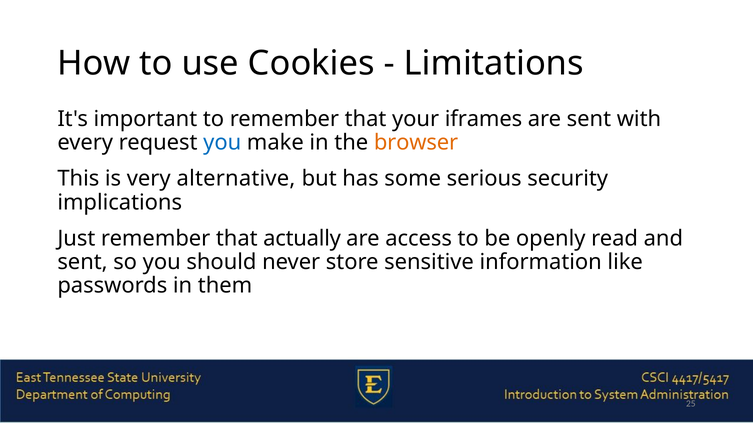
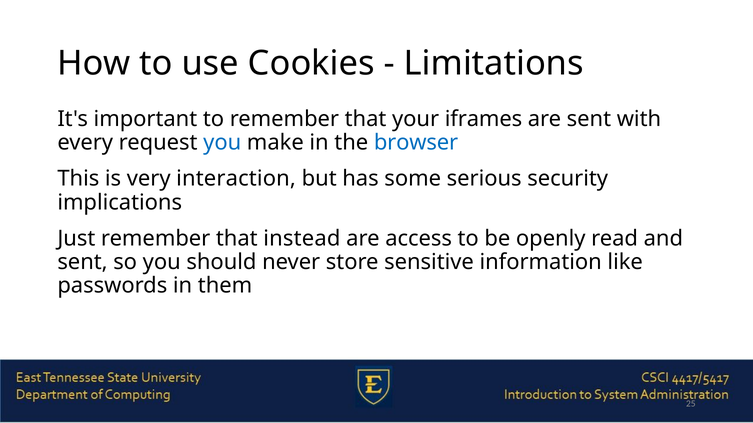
browser colour: orange -> blue (416, 143)
alternative: alternative -> interaction (236, 179)
actually: actually -> instead (302, 239)
